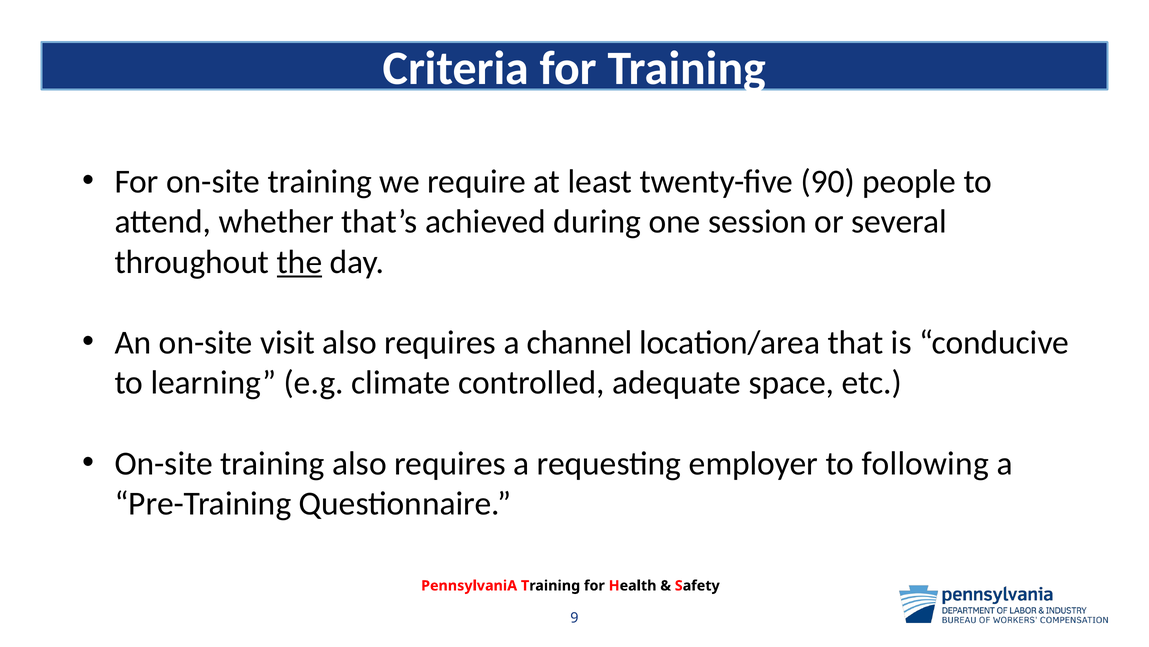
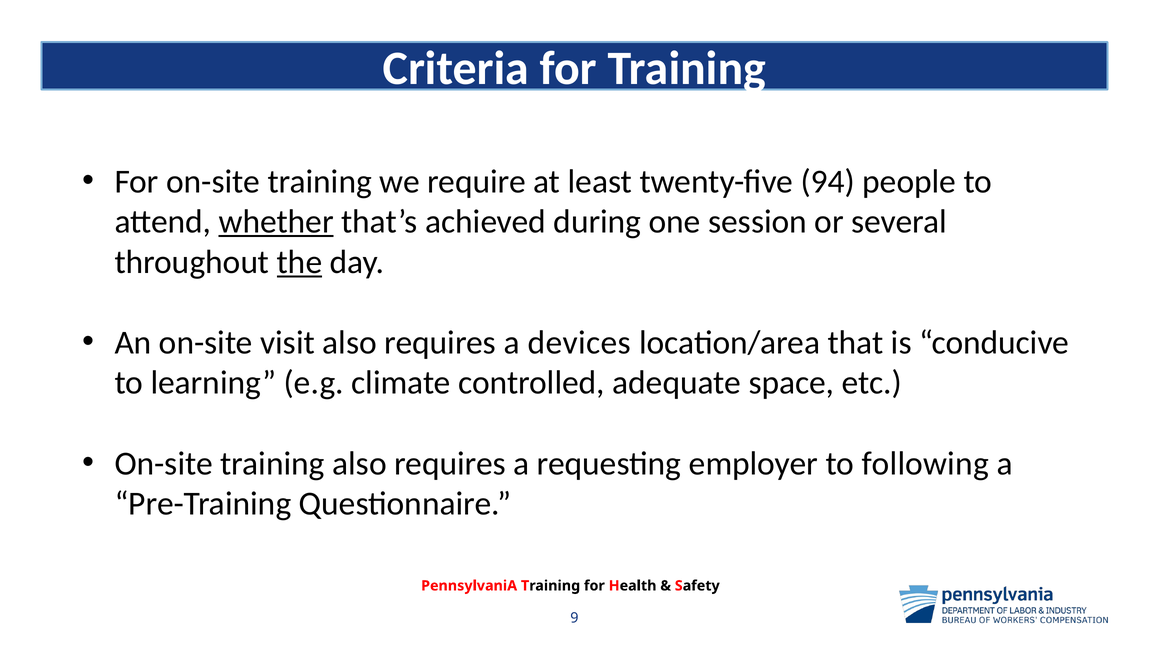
90: 90 -> 94 (828, 181)
whether underline: none -> present (276, 222)
channel: channel -> devices (579, 342)
